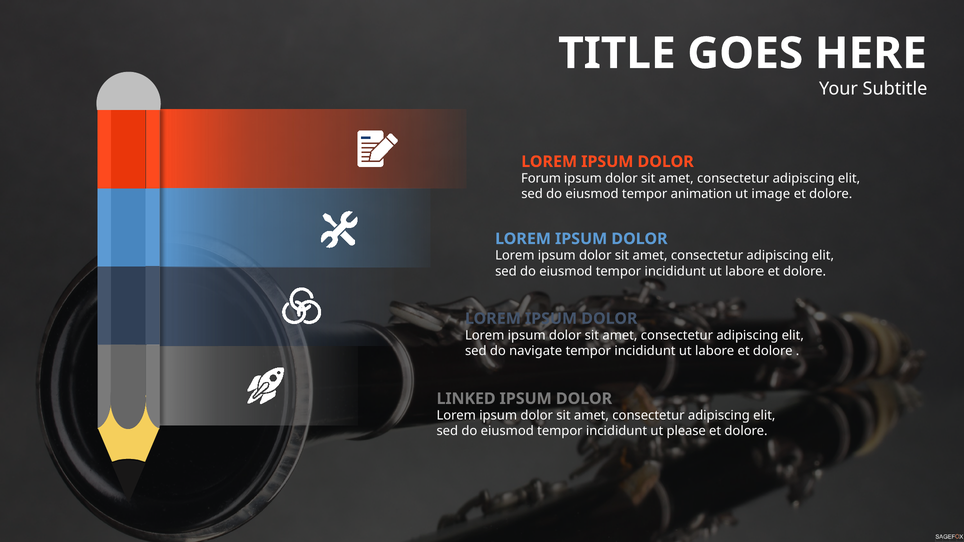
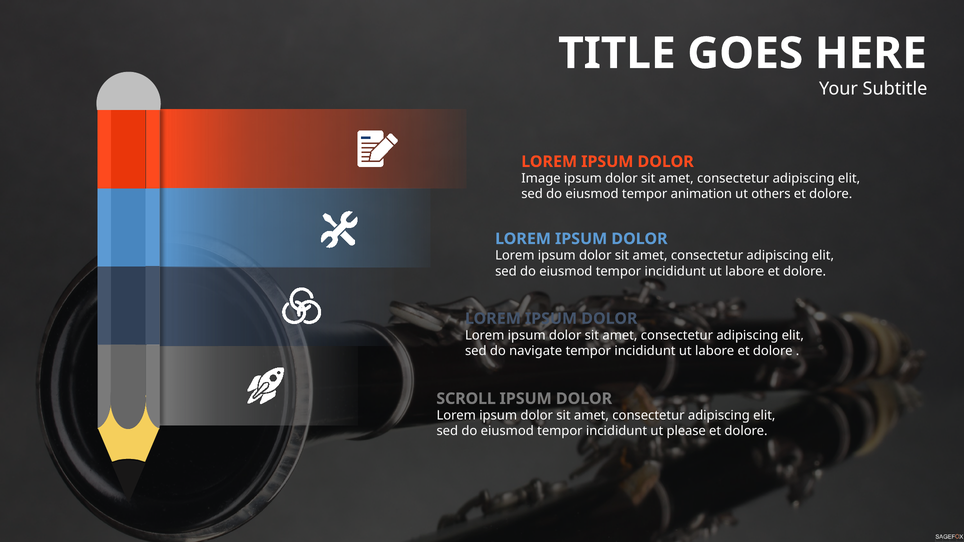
Forum: Forum -> Image (541, 178)
image: image -> others (771, 194)
LINKED: LINKED -> SCROLL (466, 399)
